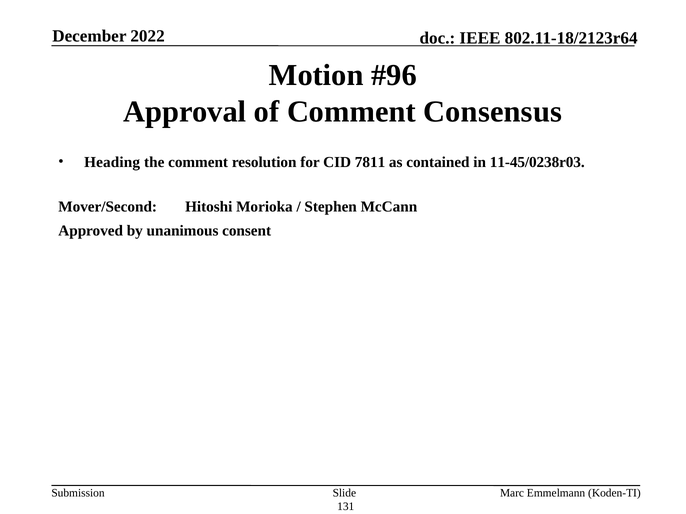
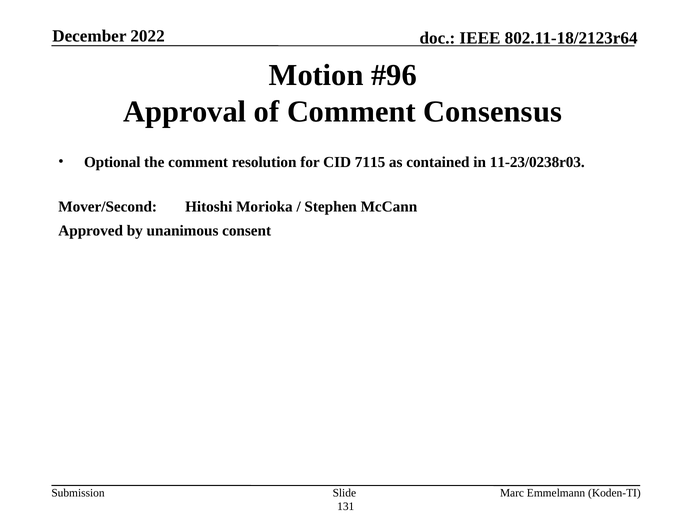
Heading: Heading -> Optional (112, 162)
7811: 7811 -> 7115 (370, 162)
11-45/0238r03: 11-45/0238r03 -> 11-23/0238r03 (537, 162)
